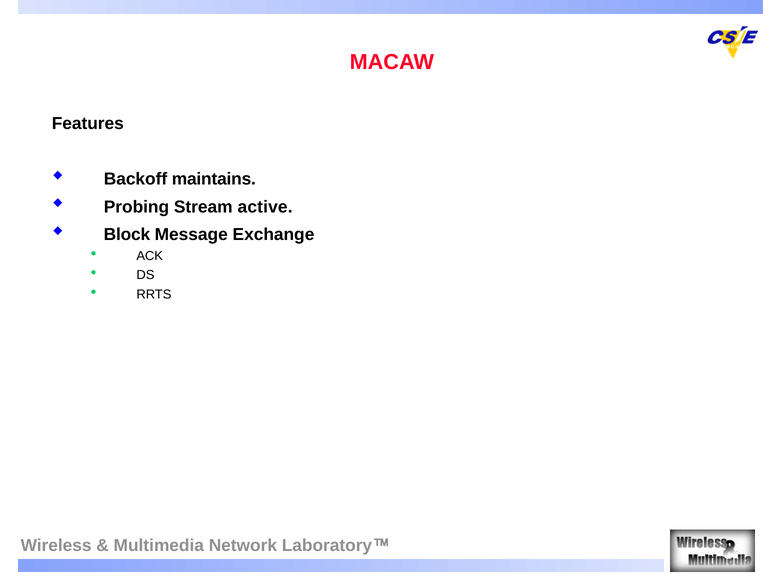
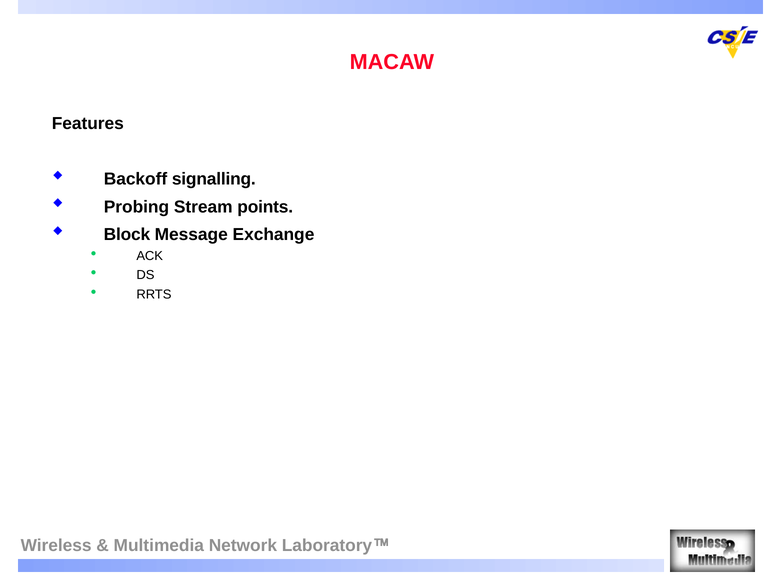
maintains: maintains -> signalling (214, 179)
active: active -> points (265, 207)
